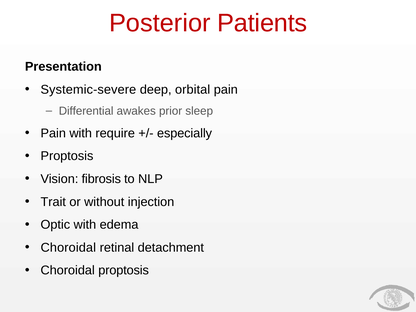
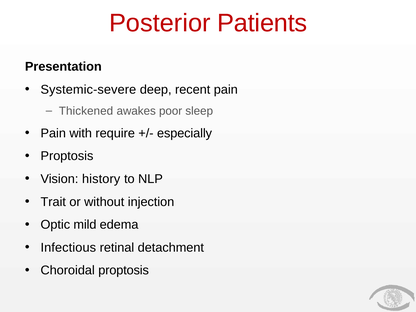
orbital: orbital -> recent (193, 90)
Differential: Differential -> Thickened (86, 111)
prior: prior -> poor (171, 111)
fibrosis: fibrosis -> history (101, 179)
Optic with: with -> mild (85, 225)
Choroidal: Choroidal -> Infectious (68, 248)
